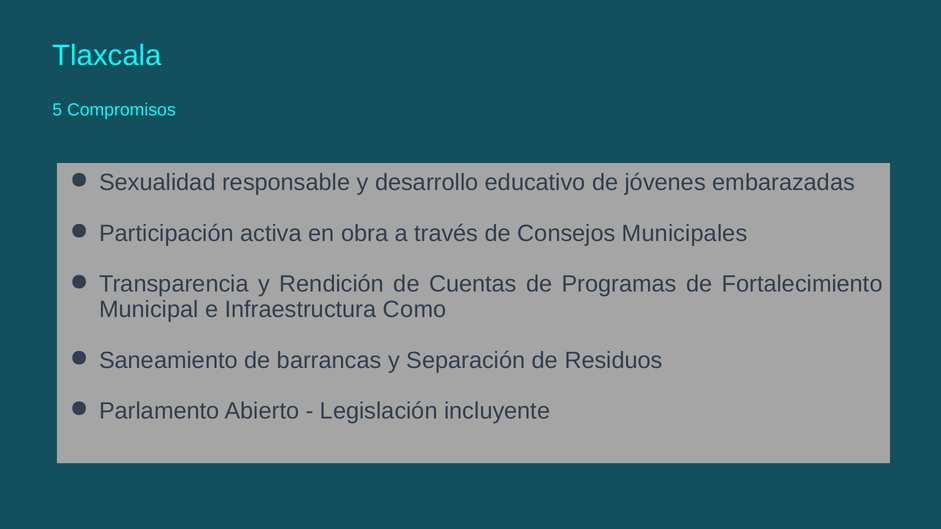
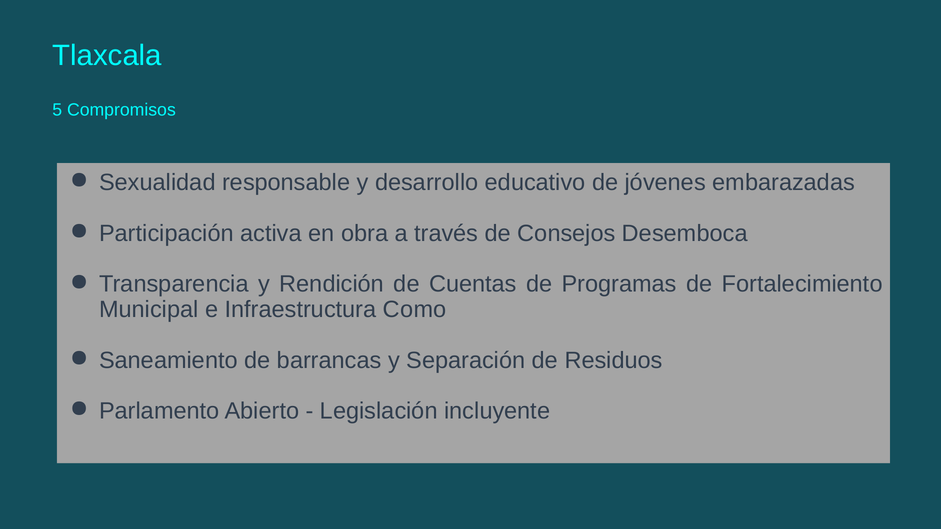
Municipales: Municipales -> Desemboca (685, 234)
